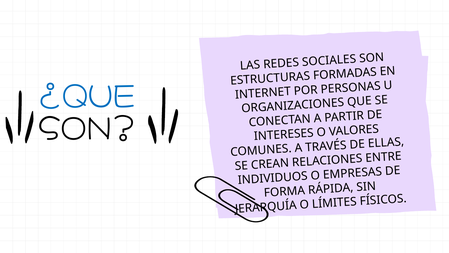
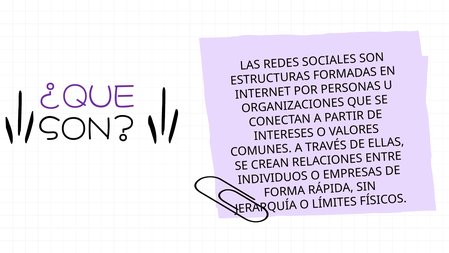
¿QUE colour: blue -> purple (87, 95)
